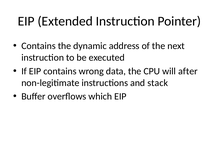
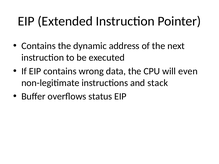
after: after -> even (188, 71)
which: which -> status (100, 97)
